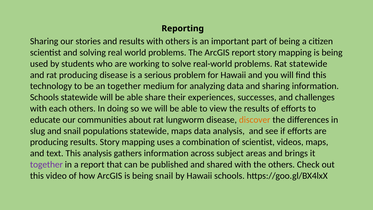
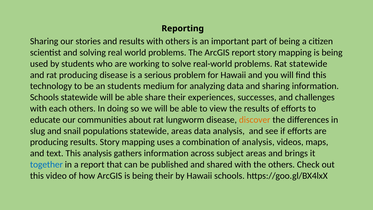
an together: together -> students (124, 86)
statewide maps: maps -> areas (181, 131)
of scientist: scientist -> analysis (258, 142)
together colour: purple -> blue (46, 164)
being snail: snail -> their (164, 176)
